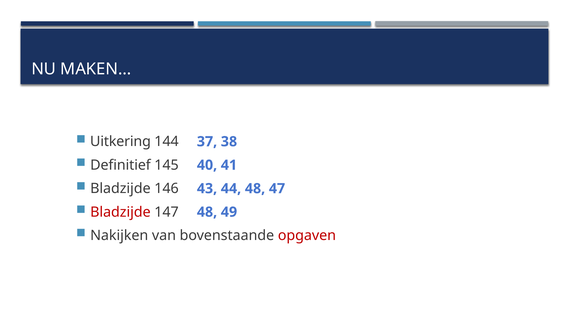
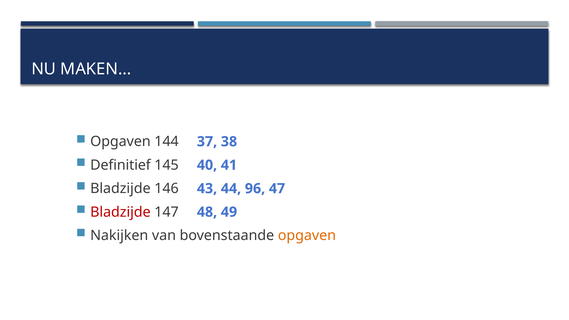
Uitkering: Uitkering -> Opgaven (120, 142)
44 48: 48 -> 96 (255, 189)
opgaven colour: red -> orange (307, 236)
